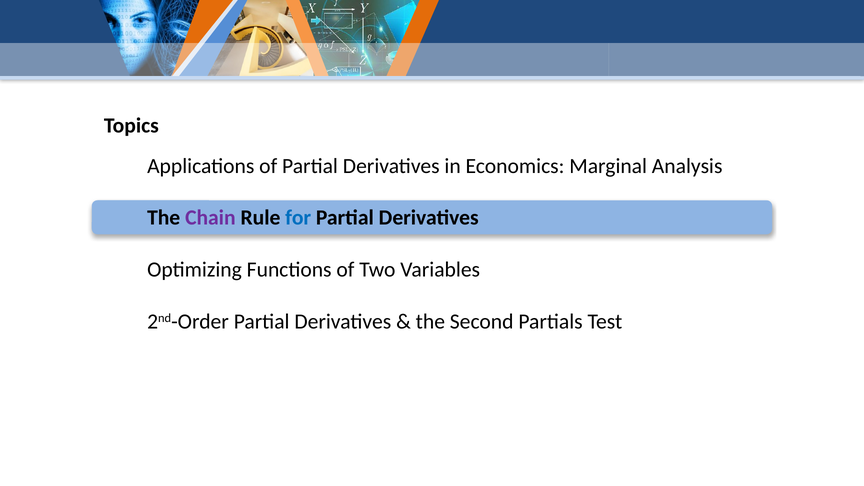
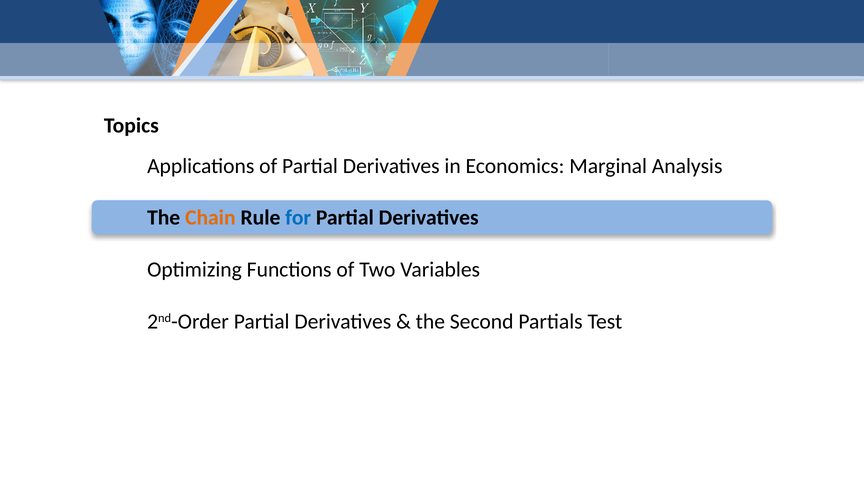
Chain colour: purple -> orange (210, 218)
